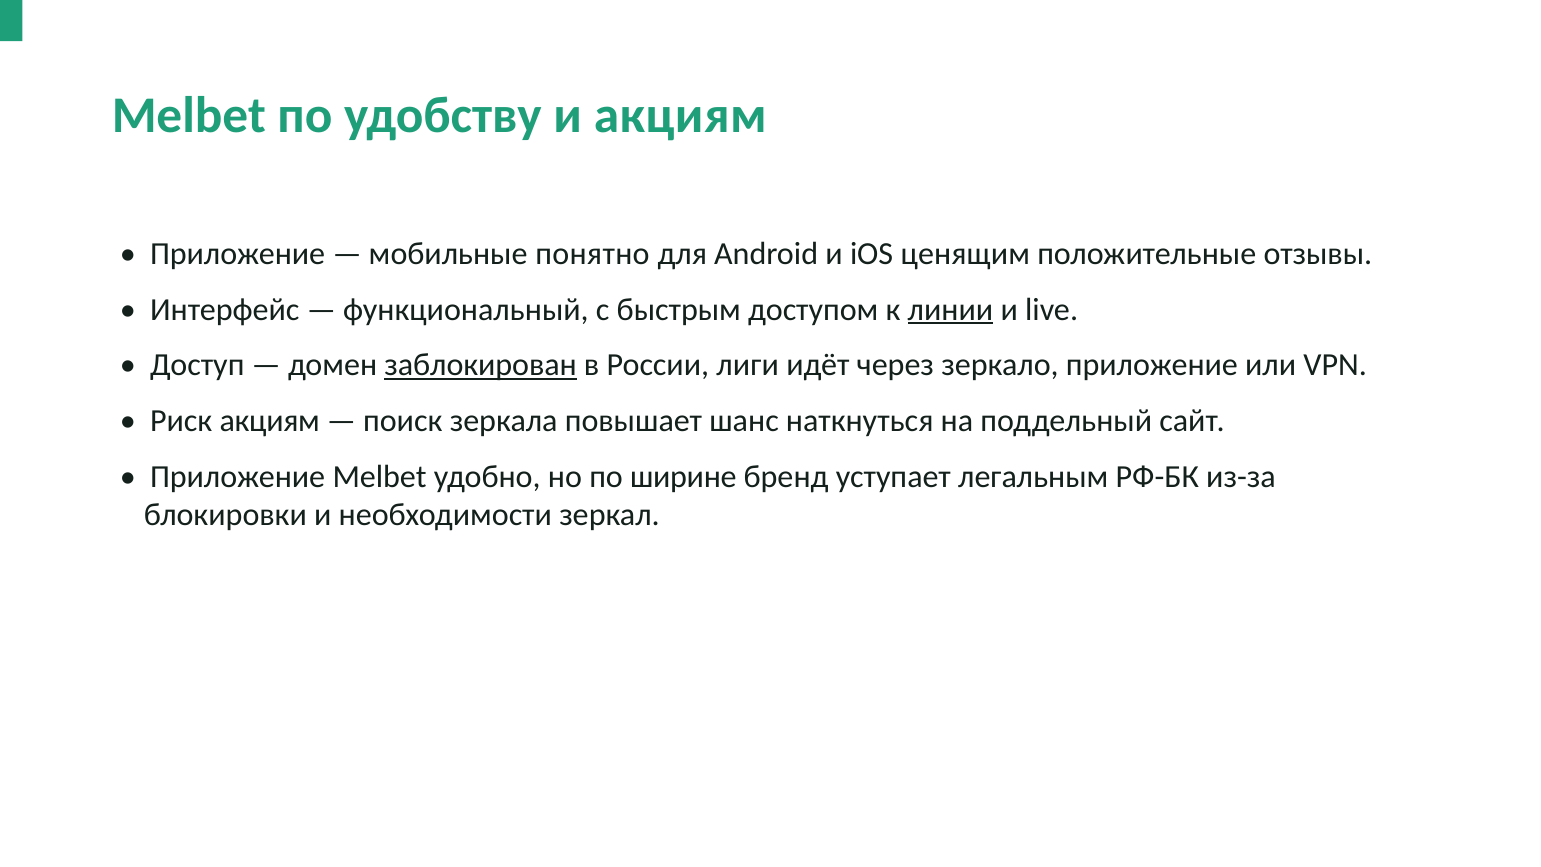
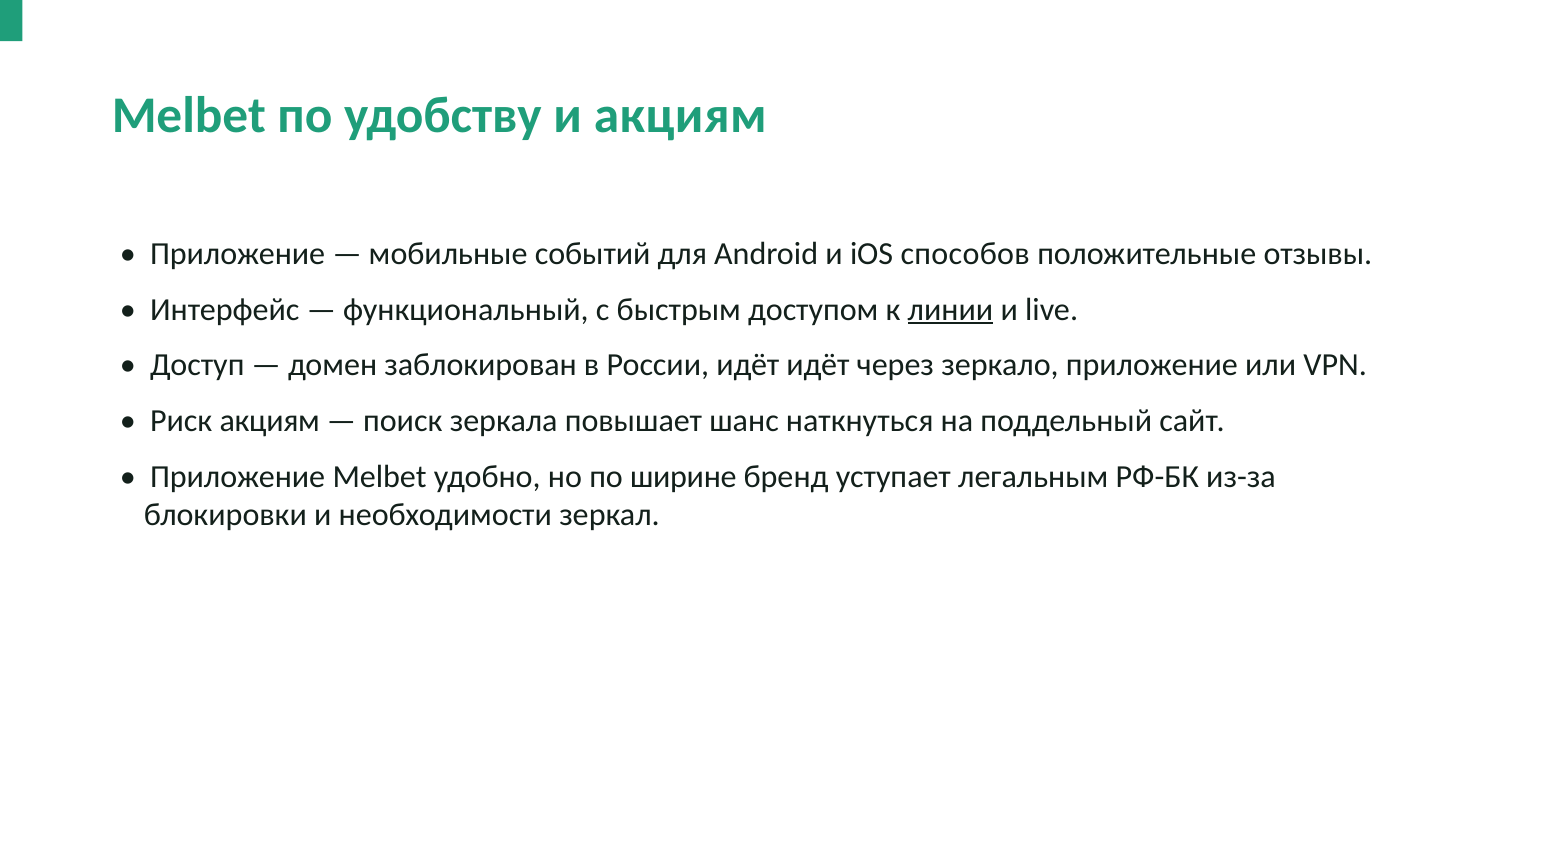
понятно: понятно -> событий (593, 254)
ценящим: ценящим -> способов (965, 254)
заблокирован underline: present -> none (481, 365)
России лиги: лиги -> идёт (748, 365)
